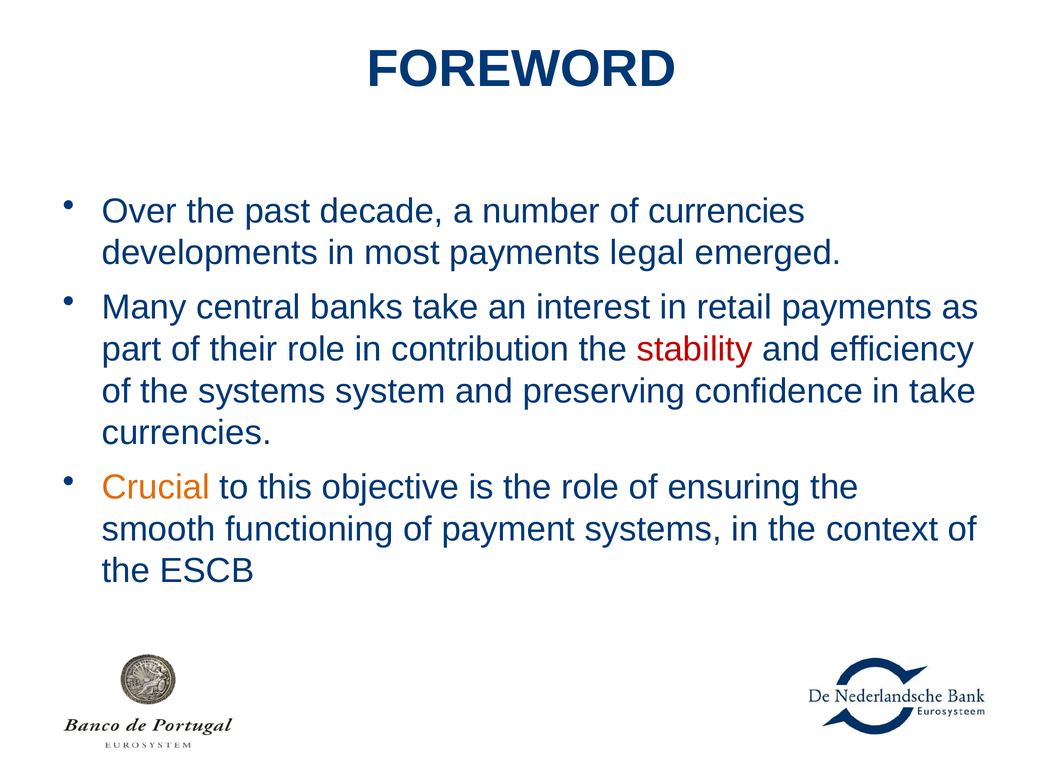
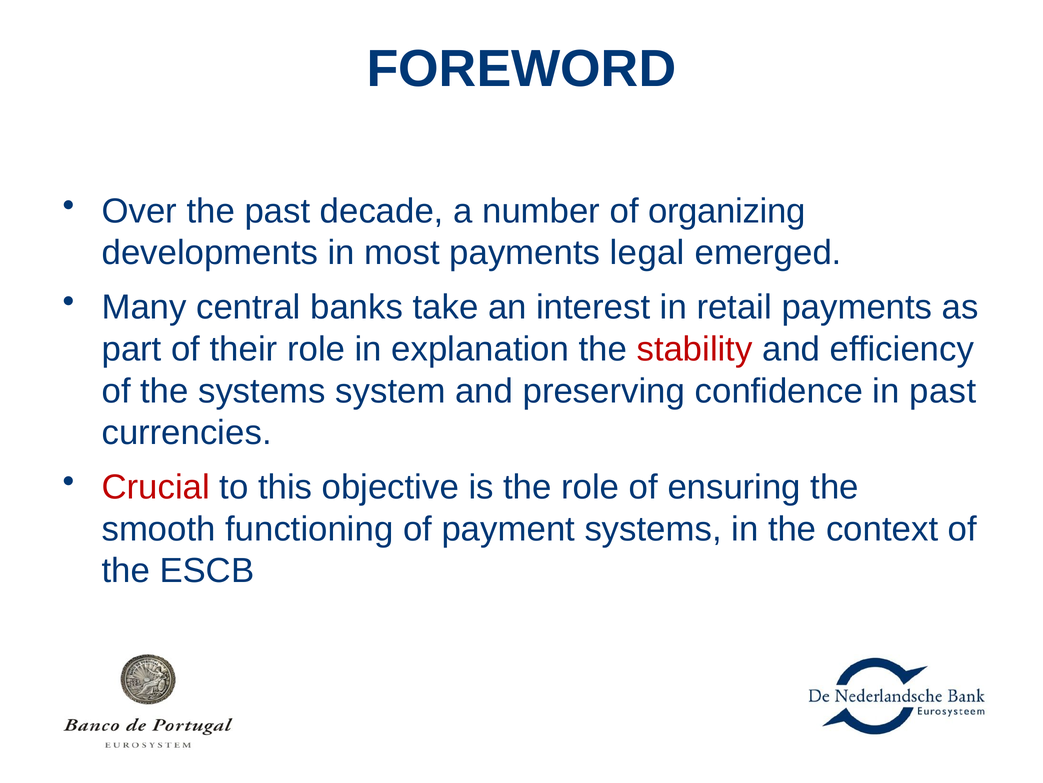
of currencies: currencies -> organizing (727, 211)
contribution: contribution -> explanation (480, 349)
in take: take -> past (943, 391)
Crucial colour: orange -> red (156, 487)
